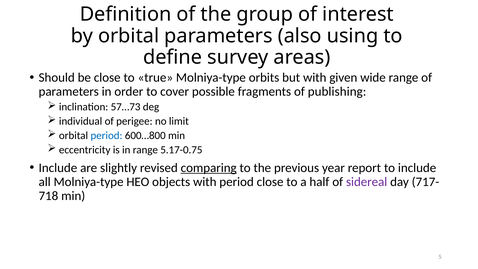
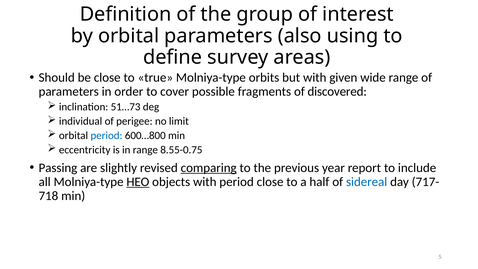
publishing: publishing -> discovered (337, 92)
57…73: 57…73 -> 51…73 (126, 107)
5.17-0.75: 5.17-0.75 -> 8.55-0.75 (181, 150)
Include: Include -> Passing (58, 168)
HEO underline: none -> present (138, 182)
sidereal colour: purple -> blue (367, 182)
